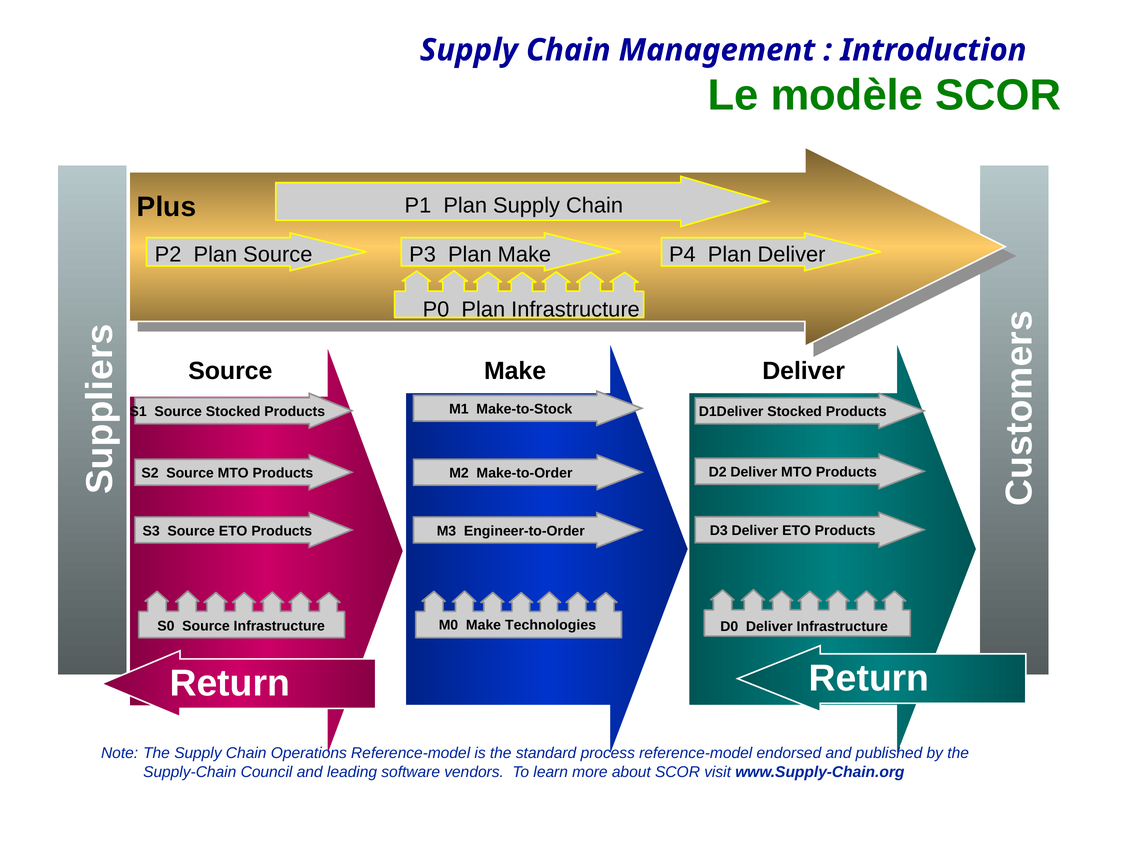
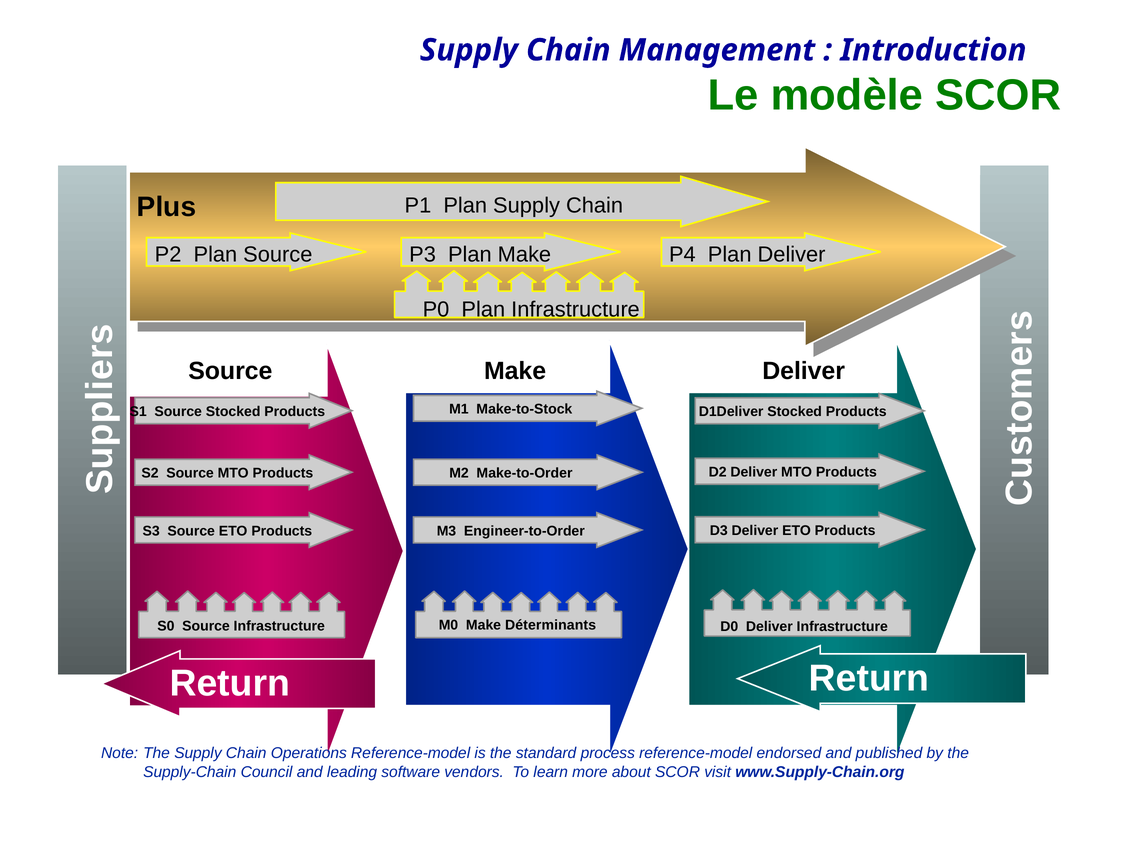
Technologies: Technologies -> Déterminants (551, 625)
